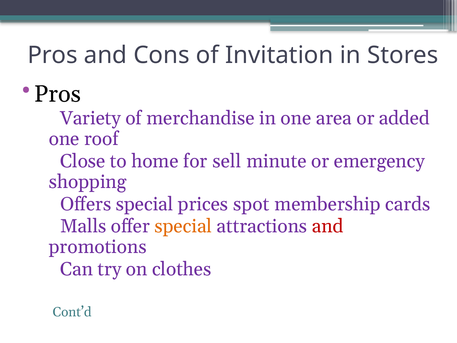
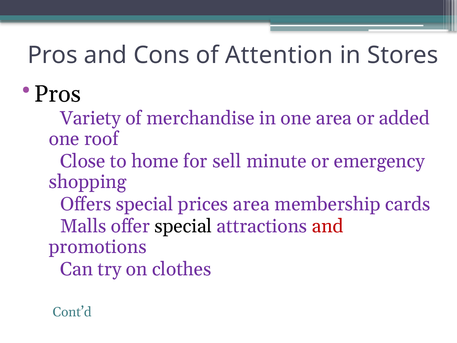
Invitation: Invitation -> Attention (279, 55)
prices spot: spot -> area (251, 204)
special colour: orange -> black (183, 226)
